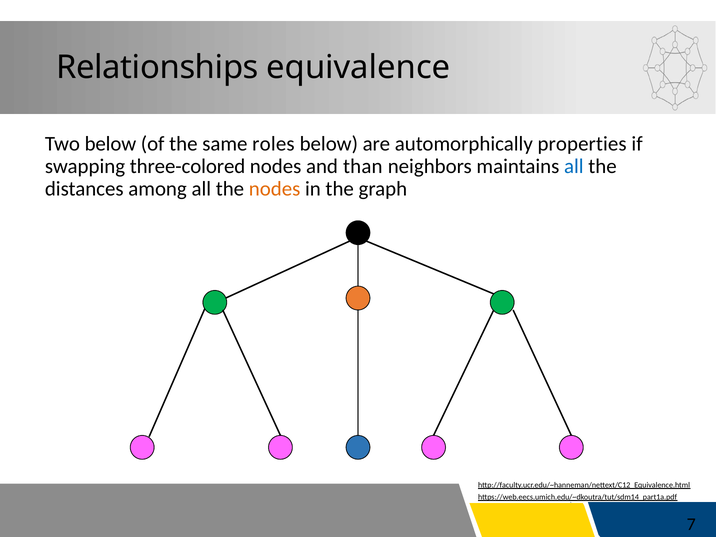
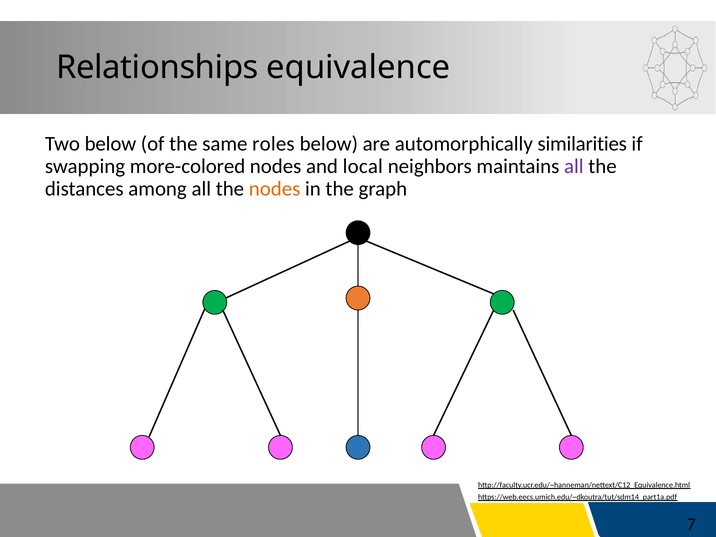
properties: properties -> similarities (582, 144)
three-colored: three-colored -> more-colored (188, 166)
than: than -> local (363, 166)
all colour: blue -> purple (574, 166)
